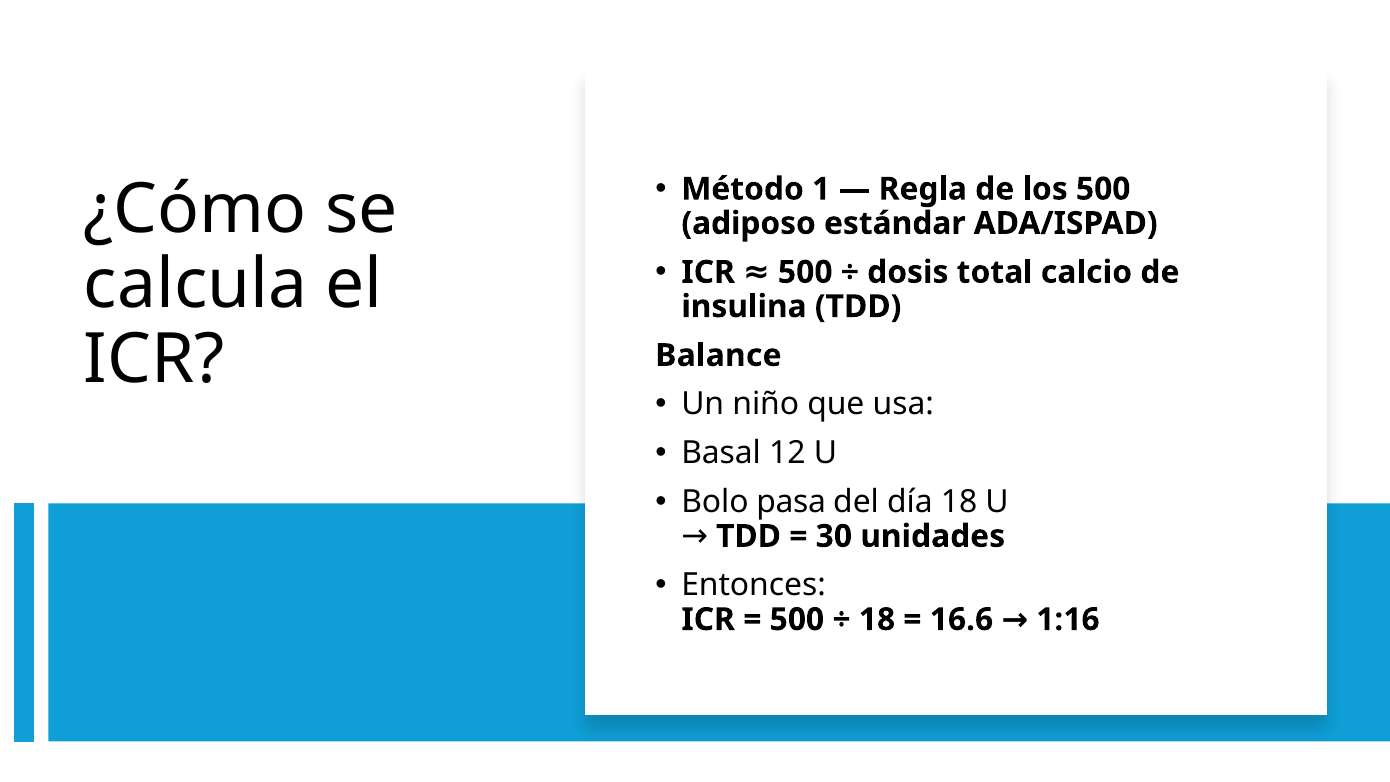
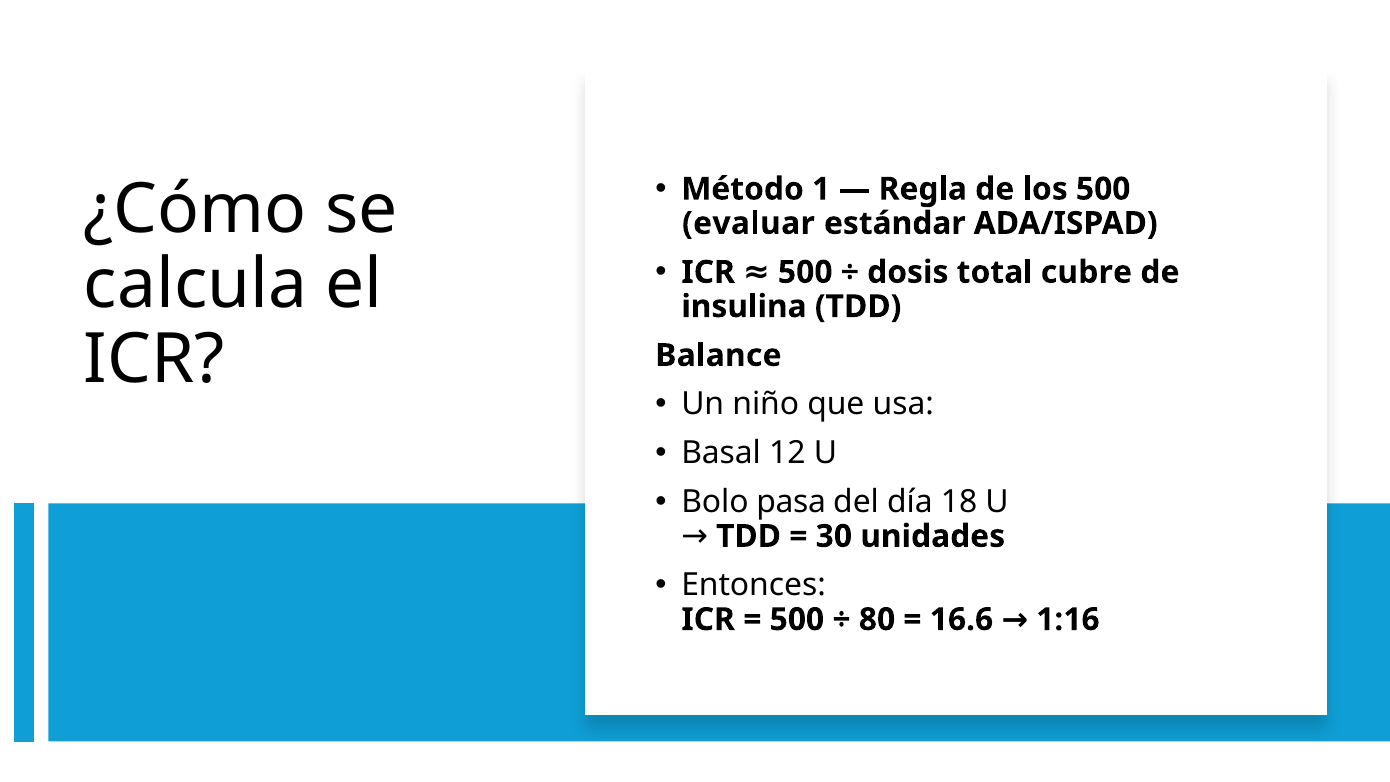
adiposo: adiposo -> evaluar (748, 223)
calcio: calcio -> cubre (1086, 272)
18: 18 -> 80 (877, 619)
